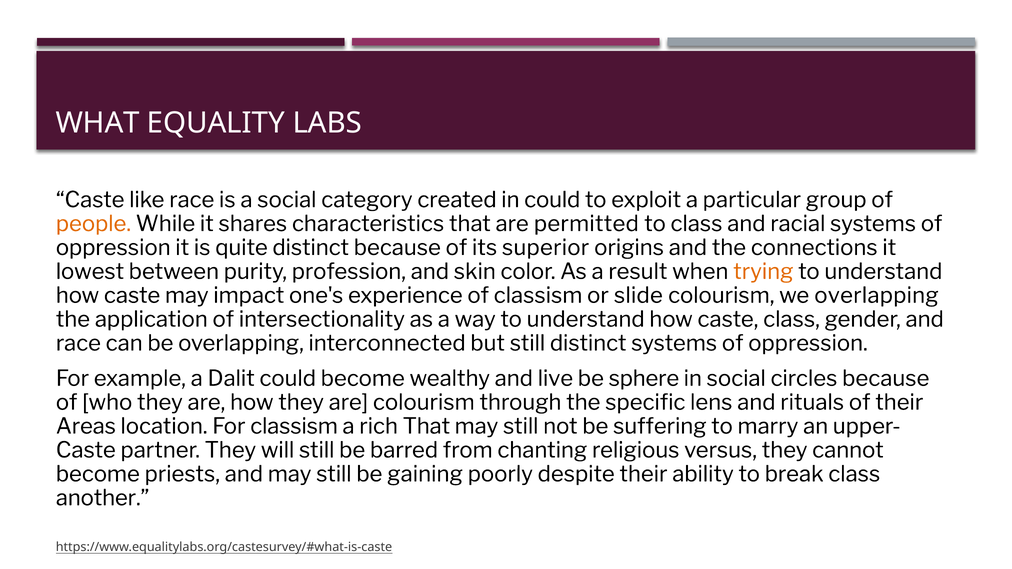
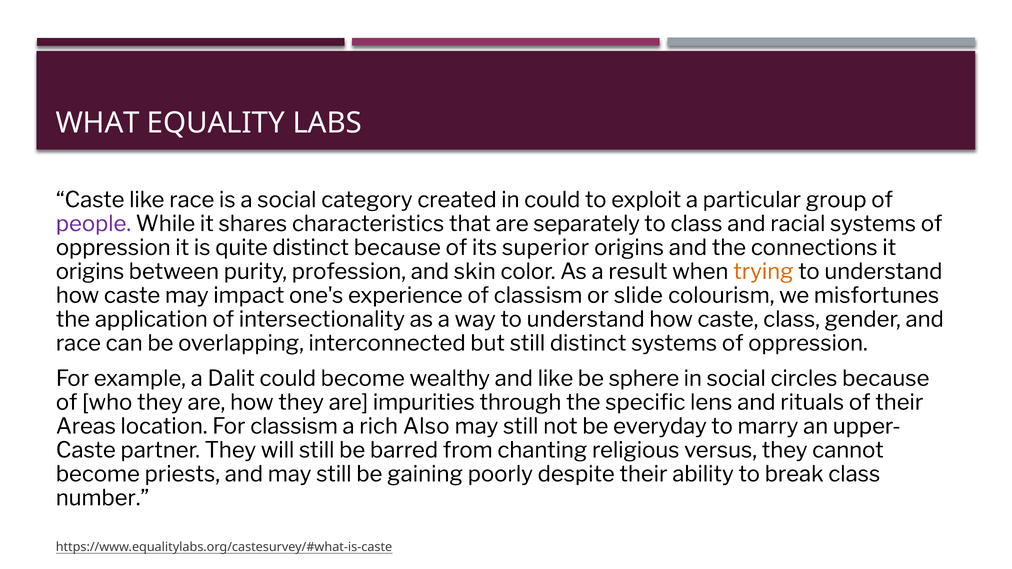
people colour: orange -> purple (93, 224)
permitted: permitted -> separately (587, 224)
lowest: lowest -> origins (90, 272)
we overlapping: overlapping -> misfortunes (877, 296)
and live: live -> like (555, 379)
are colourism: colourism -> impurities (424, 403)
rich That: That -> Also (426, 426)
suffering: suffering -> everyday (660, 426)
another: another -> number (103, 498)
